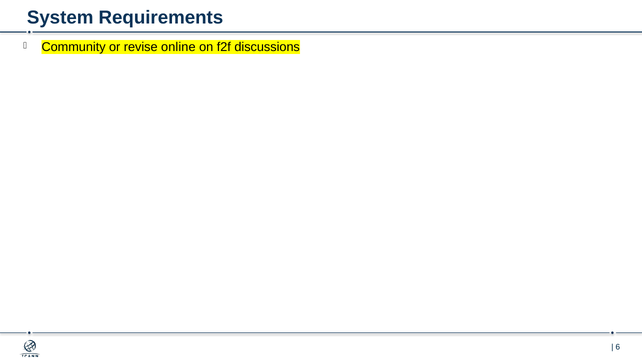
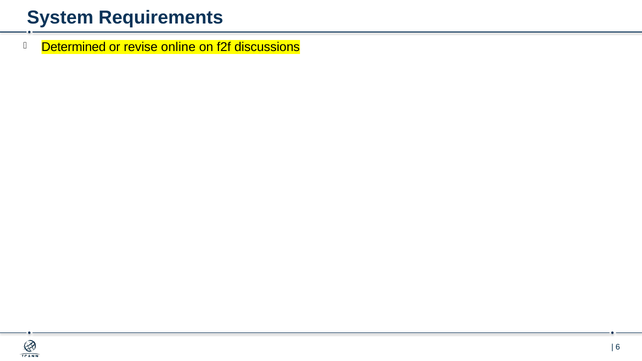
Community: Community -> Determined (74, 47)
